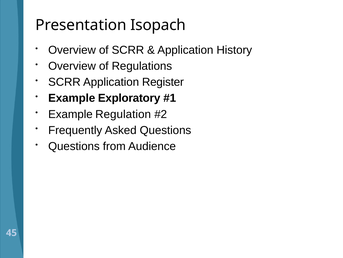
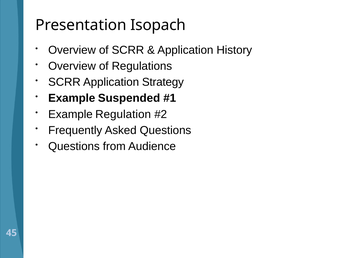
Register: Register -> Strategy (163, 82)
Exploratory: Exploratory -> Suspended (129, 98)
